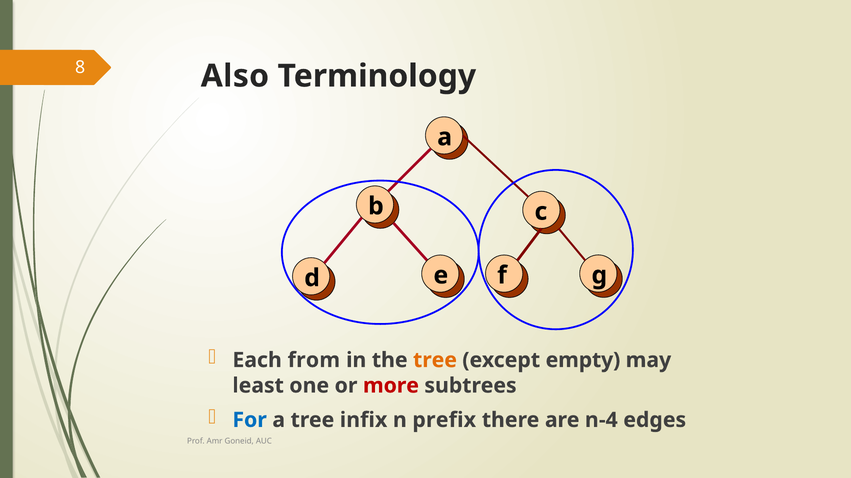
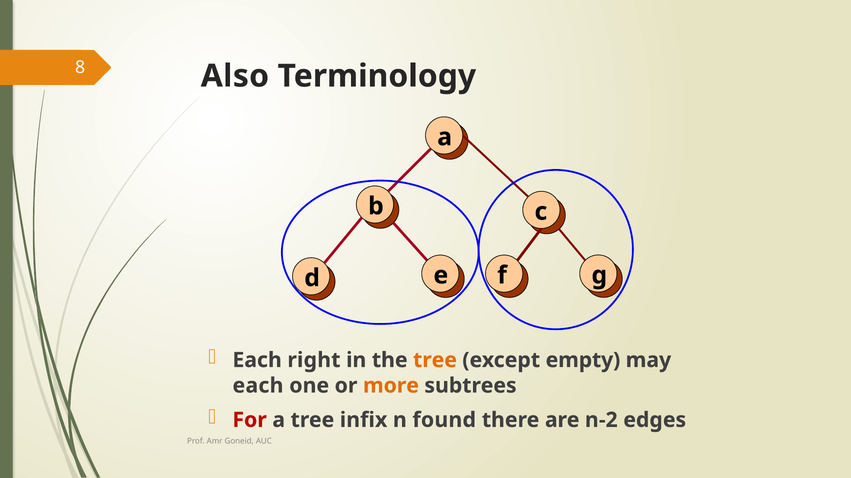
from: from -> right (314, 361)
least: least -> each (258, 386)
more colour: red -> orange (391, 386)
For colour: blue -> red (250, 421)
prefix: prefix -> found (444, 421)
n-4: n-4 -> n-2 (601, 421)
